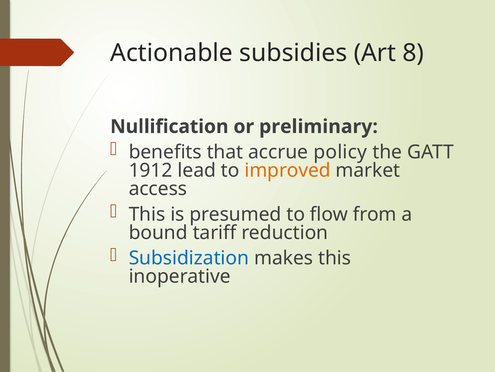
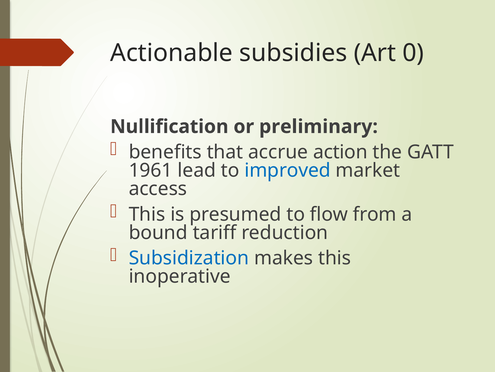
8: 8 -> 0 (413, 53)
policy: policy -> action (340, 152)
1912: 1912 -> 1961 (151, 170)
improved colour: orange -> blue (288, 170)
